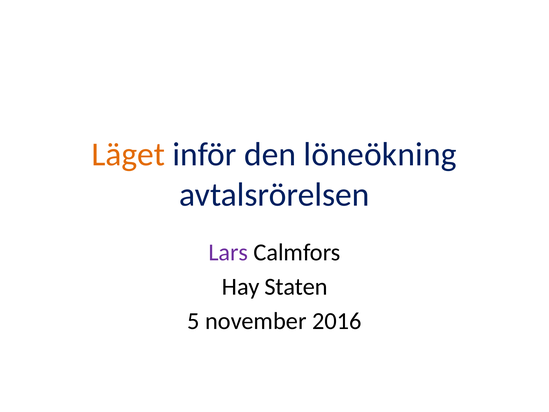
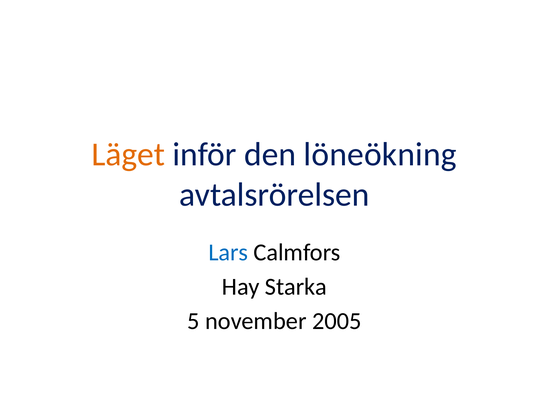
Lars colour: purple -> blue (228, 252)
Staten: Staten -> Starka (296, 287)
2016: 2016 -> 2005 (337, 321)
